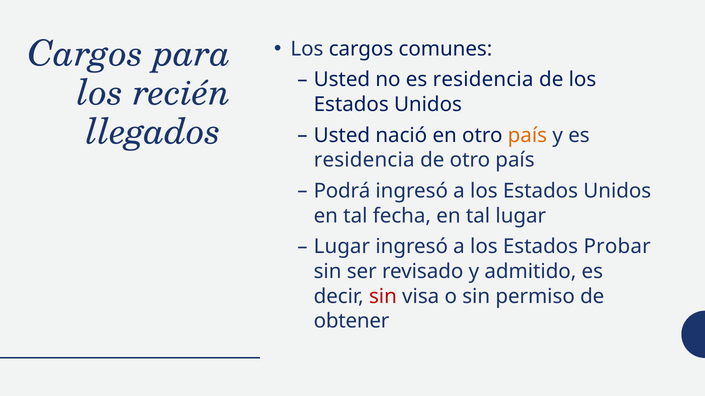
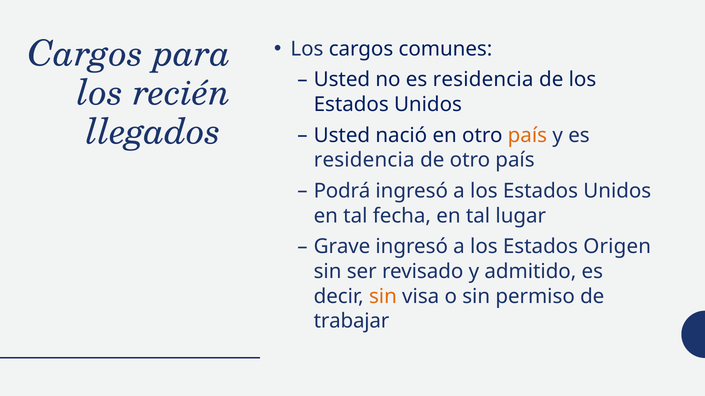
Lugar: Lugar -> Grave (342, 247)
Probar: Probar -> Origen (617, 247)
sin colour: red -> orange (383, 297)
obtener: obtener -> trabajar (352, 322)
